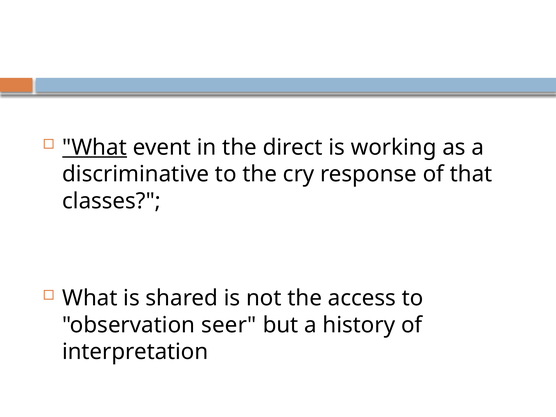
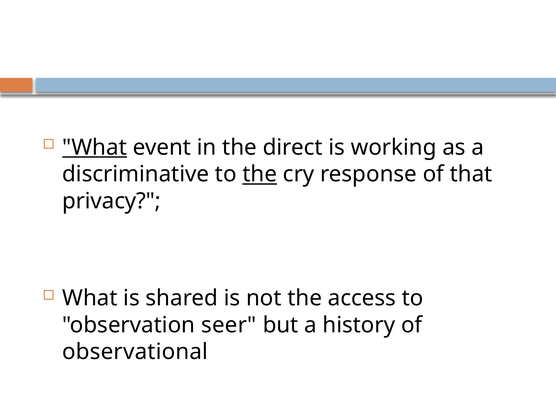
the underline: none -> present (260, 174)
classes: classes -> privacy (112, 201)
interpretation: interpretation -> observational (135, 352)
